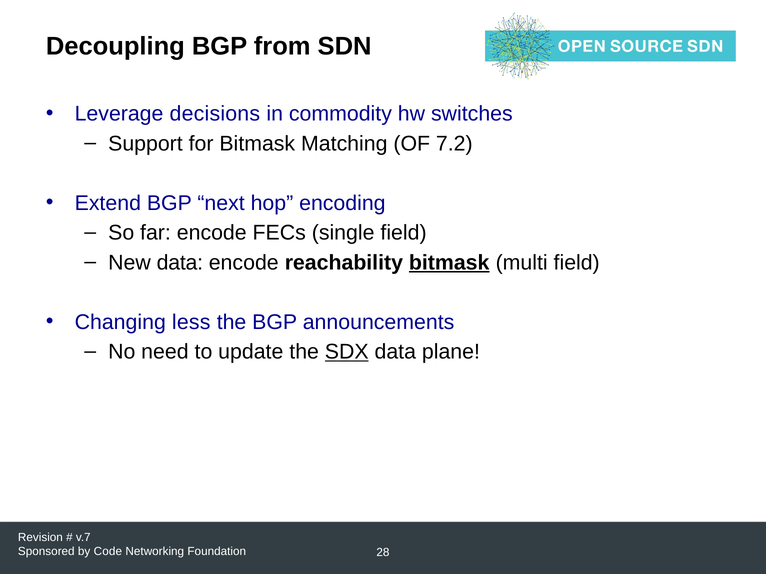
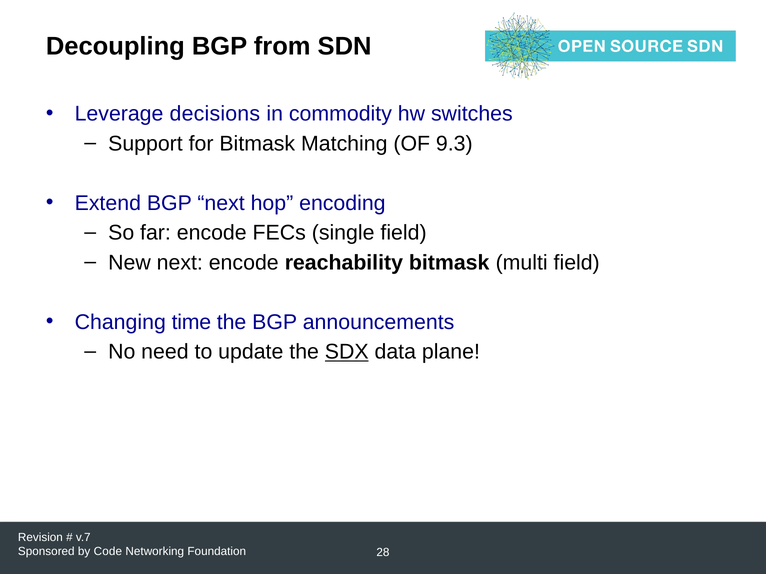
7.2: 7.2 -> 9.3 (454, 144)
New data: data -> next (180, 263)
bitmask underline: present -> none (449, 263)
less: less -> time (191, 322)
